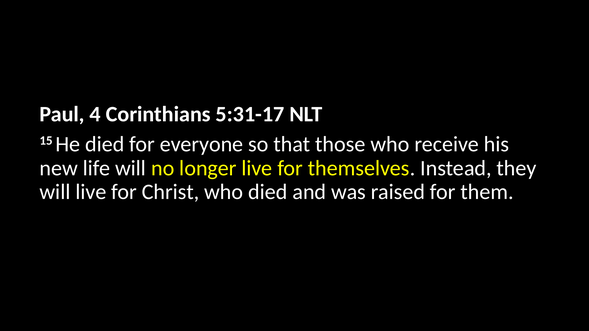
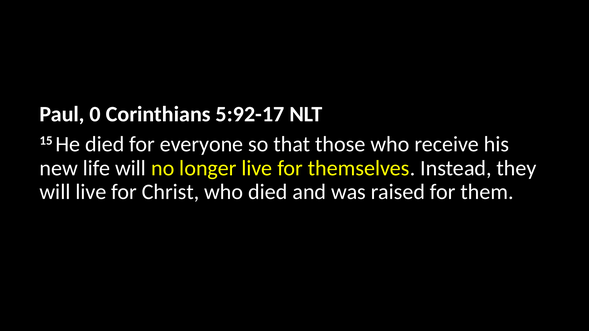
4: 4 -> 0 (95, 114)
5:31-17: 5:31-17 -> 5:92-17 (250, 114)
